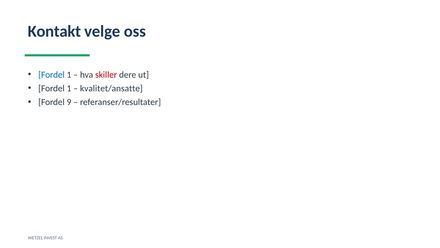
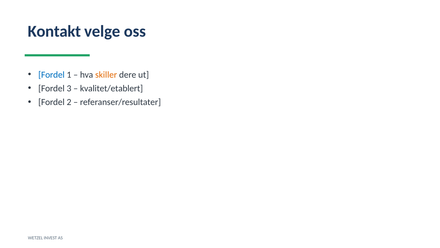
skiller colour: red -> orange (106, 75)
1: 1 -> 3 (69, 88)
kvalitet/ansatte: kvalitet/ansatte -> kvalitet/etablert (111, 88)
9: 9 -> 2 (69, 102)
